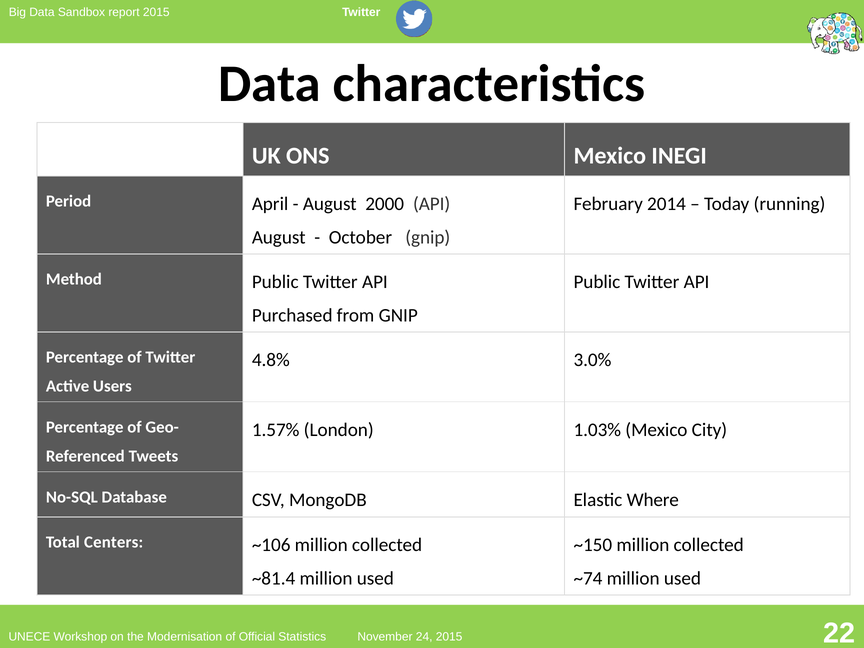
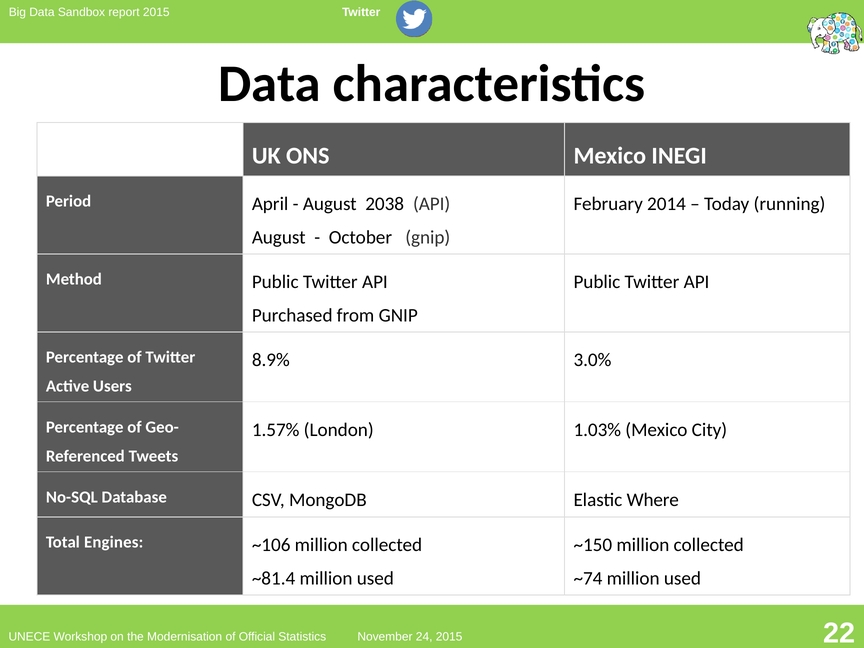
2000: 2000 -> 2038 (385, 204)
4.8%: 4.8% -> 8.9% (271, 360)
Centers: Centers -> Engines (114, 542)
